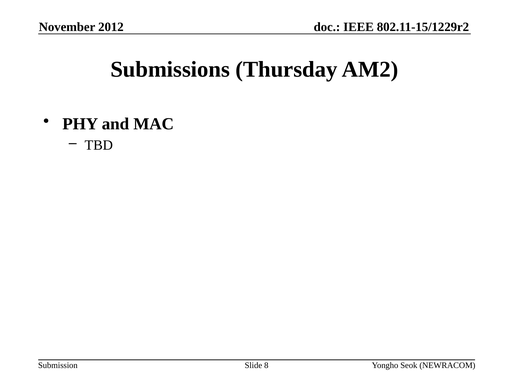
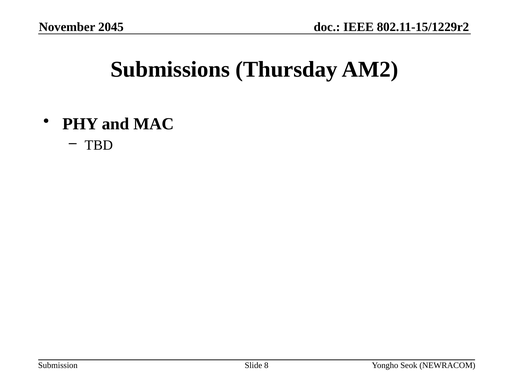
2012: 2012 -> 2045 (111, 27)
